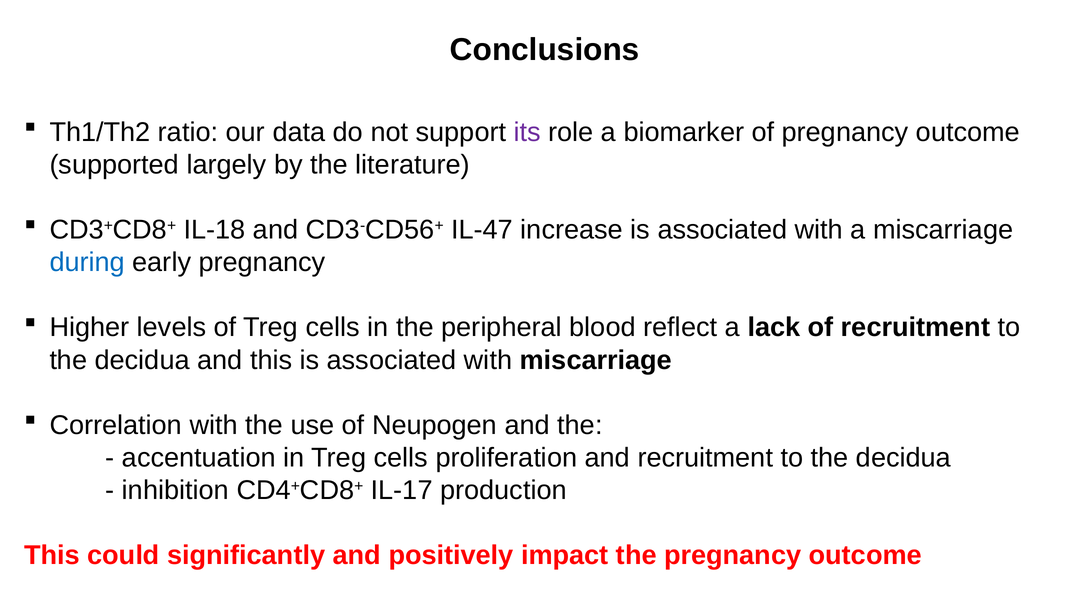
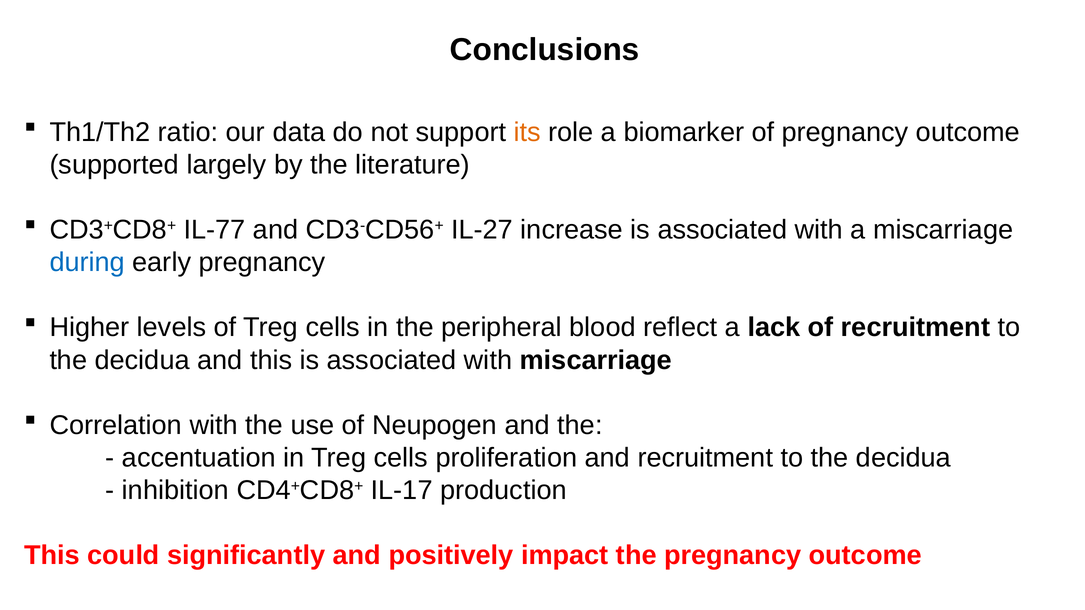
its colour: purple -> orange (527, 132)
IL-18: IL-18 -> IL-77 (215, 230)
IL-47: IL-47 -> IL-27 (482, 230)
